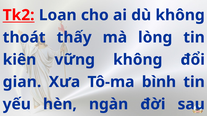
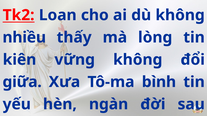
thoát: thoát -> nhiều (24, 38)
gian: gian -> giữa (22, 82)
